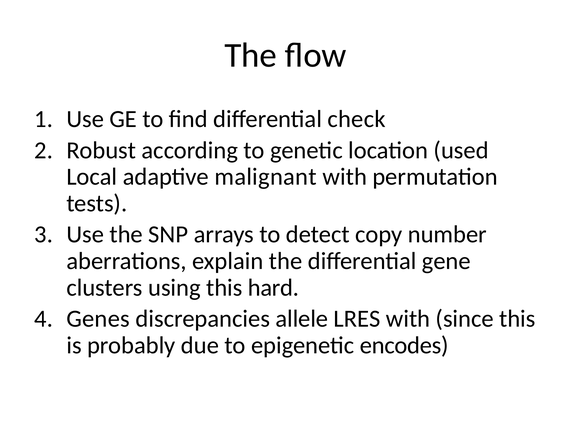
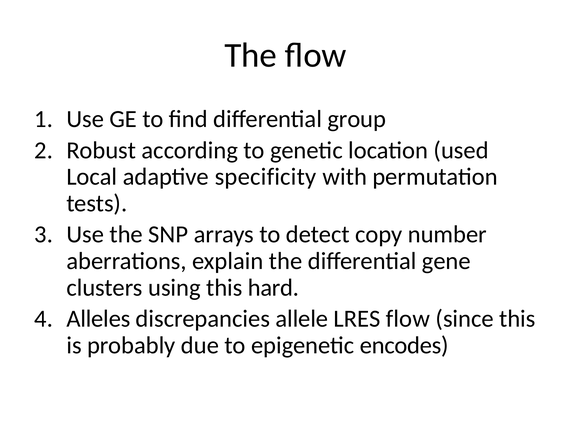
check: check -> group (357, 119)
malignant: malignant -> specificity (266, 177)
Genes: Genes -> Alleles (98, 319)
LRES with: with -> flow (408, 319)
